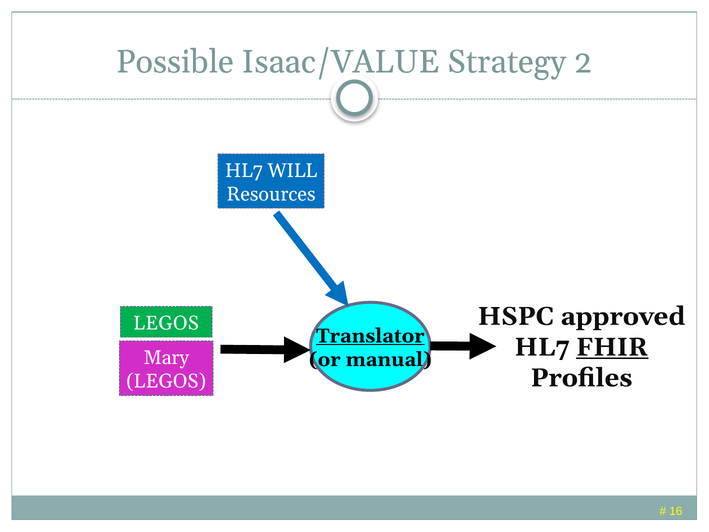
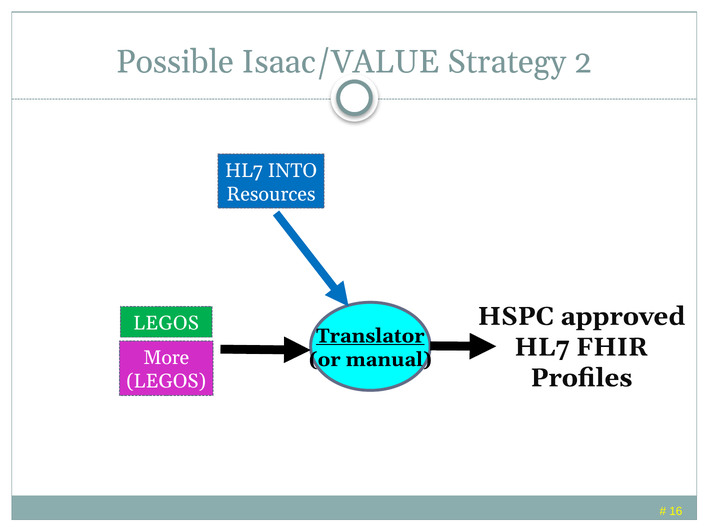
WILL: WILL -> INTO (292, 170)
FHIR underline: present -> none (612, 347)
Mary: Mary -> More (166, 358)
